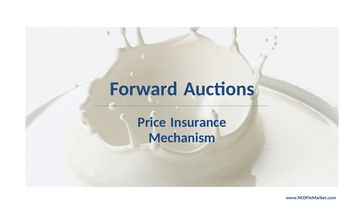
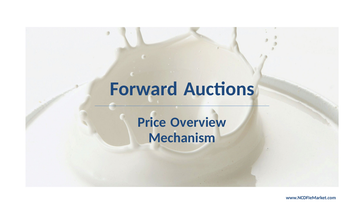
Insurance: Insurance -> Overview (198, 122)
